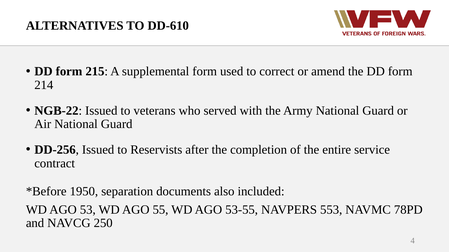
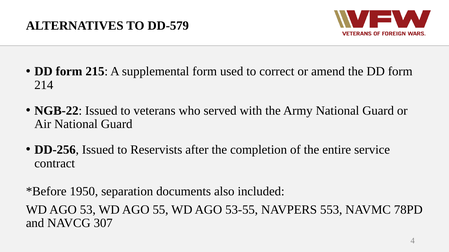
DD-610: DD-610 -> DD-579 (168, 26)
250: 250 -> 307 (103, 224)
